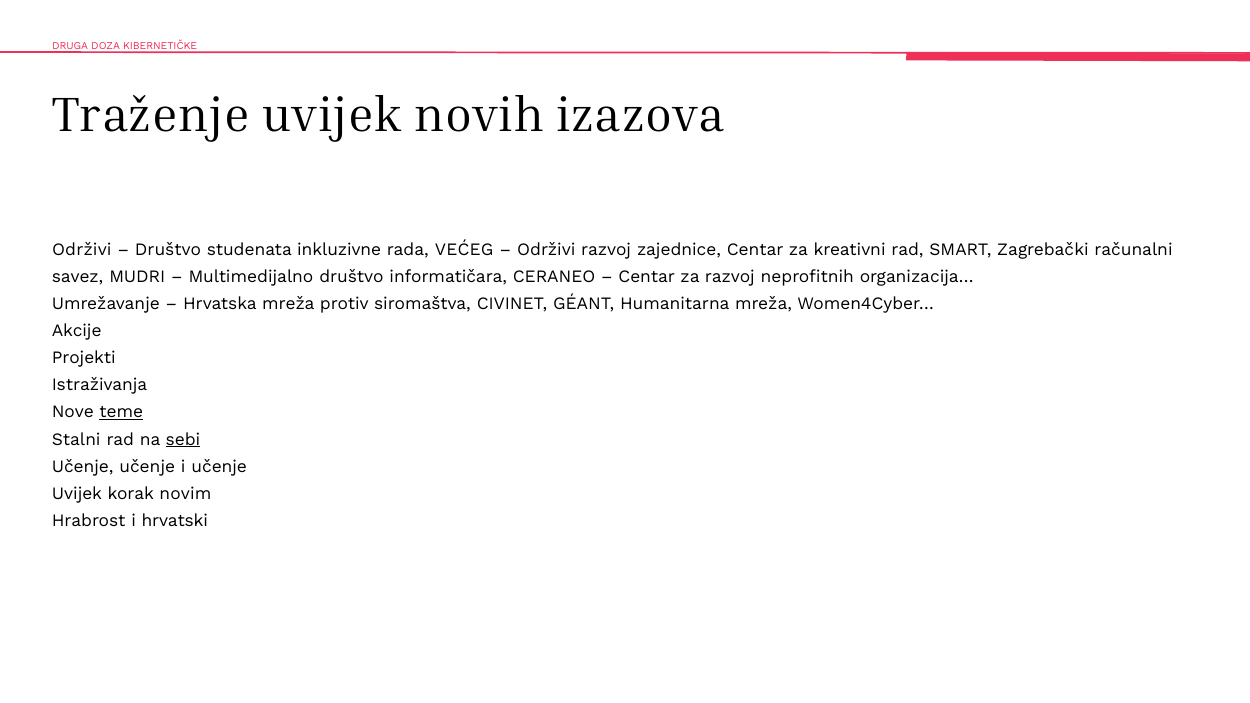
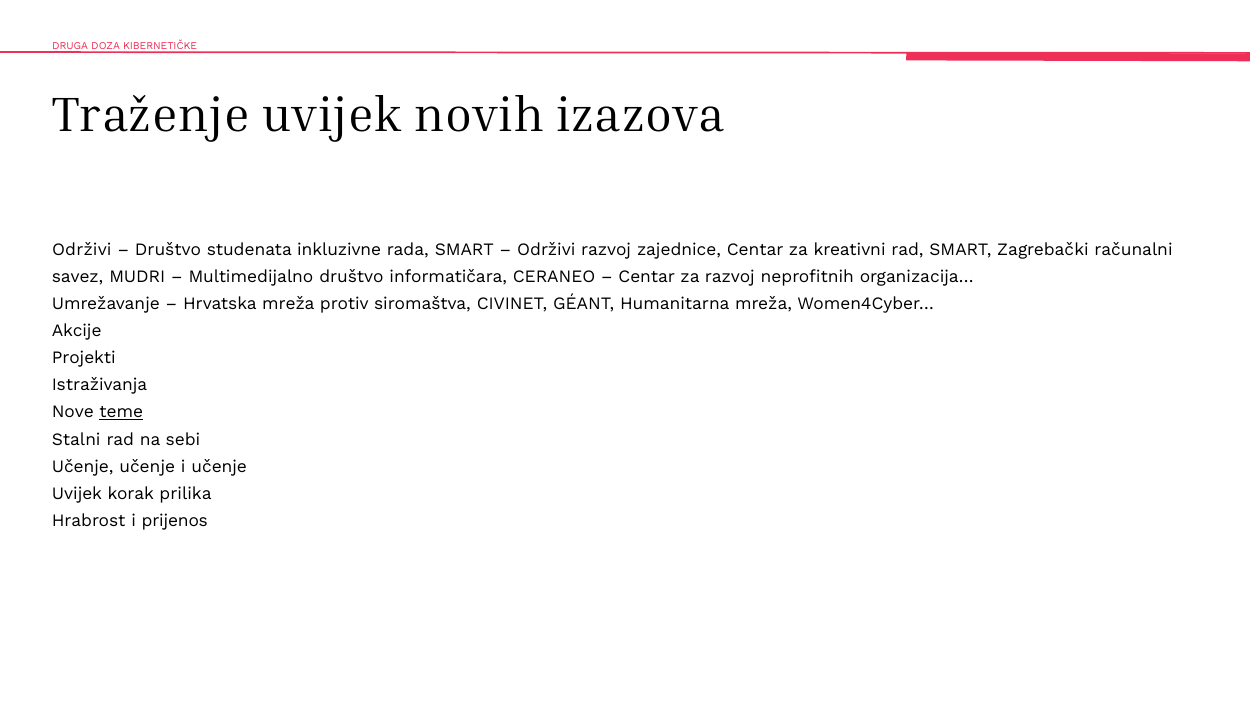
rada VEĆEG: VEĆEG -> SMART (464, 250)
sebi underline: present -> none (183, 439)
novim: novim -> prilika (186, 494)
hrvatski: hrvatski -> prijenos (175, 521)
